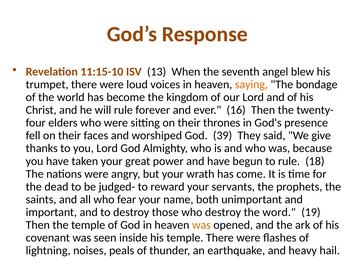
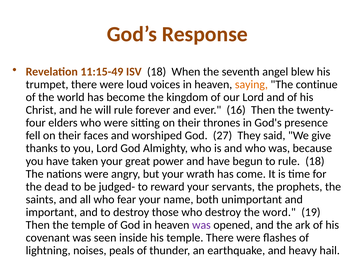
11:15-10: 11:15-10 -> 11:15-49 (102, 72)
ISV 13: 13 -> 18 (157, 72)
bondage: bondage -> continue (317, 85)
39: 39 -> 27 (223, 136)
was colour: orange -> purple (201, 225)
